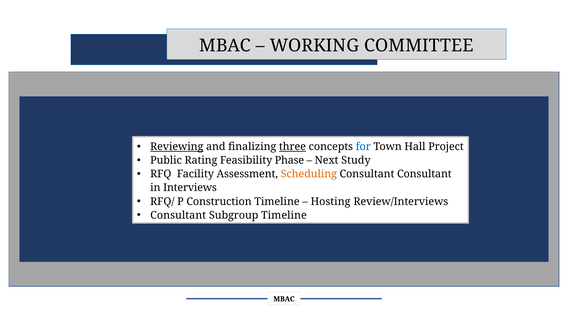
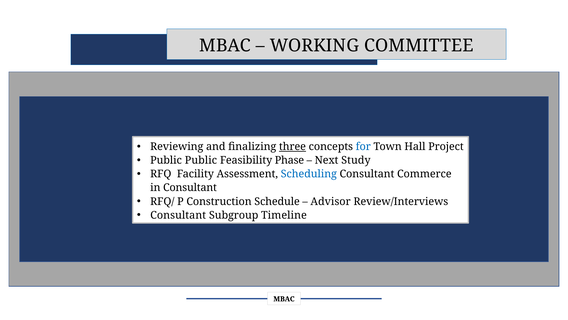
Reviewing underline: present -> none (177, 146)
Public Rating: Rating -> Public (201, 160)
Scheduling colour: orange -> blue (309, 174)
Consultant Consultant: Consultant -> Commerce (424, 174)
in Interviews: Interviews -> Consultant (190, 187)
Construction Timeline: Timeline -> Schedule (277, 201)
Hosting: Hosting -> Advisor (331, 201)
